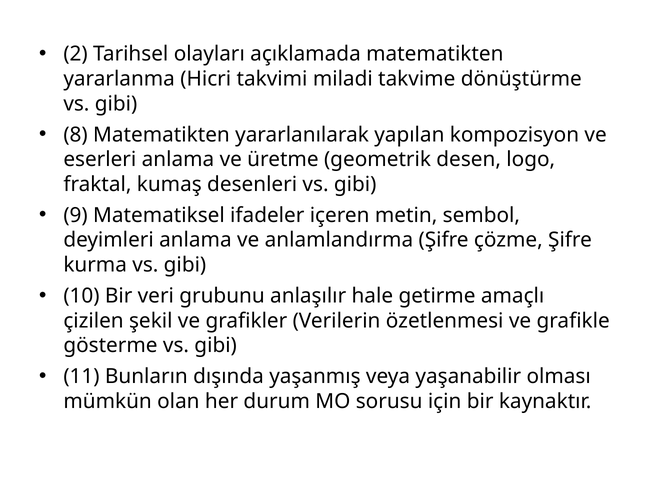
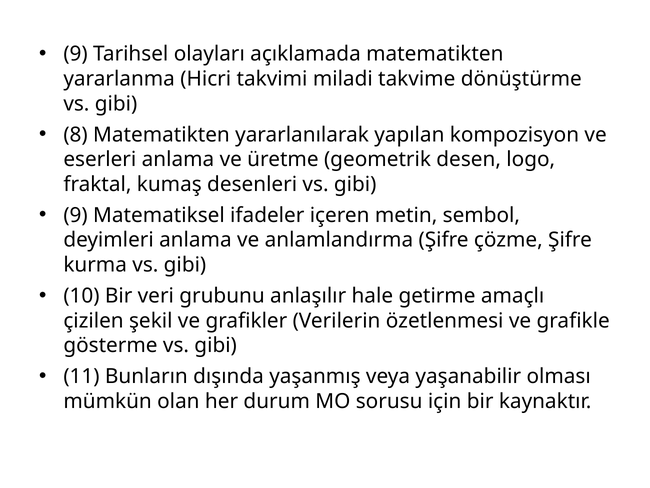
2: 2 -> 9 (76, 54)
